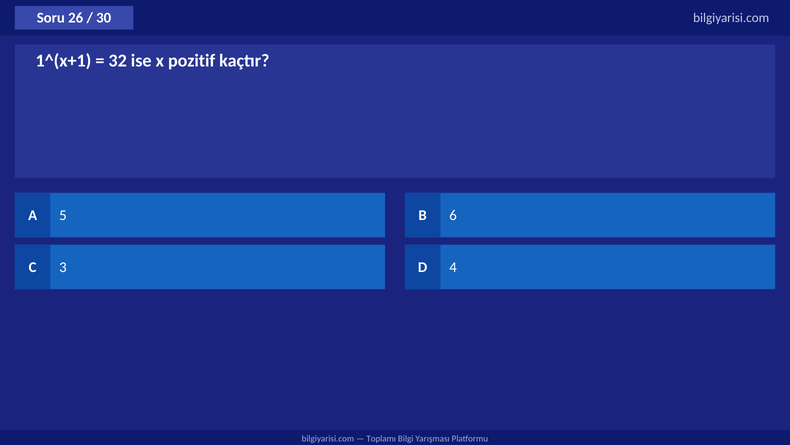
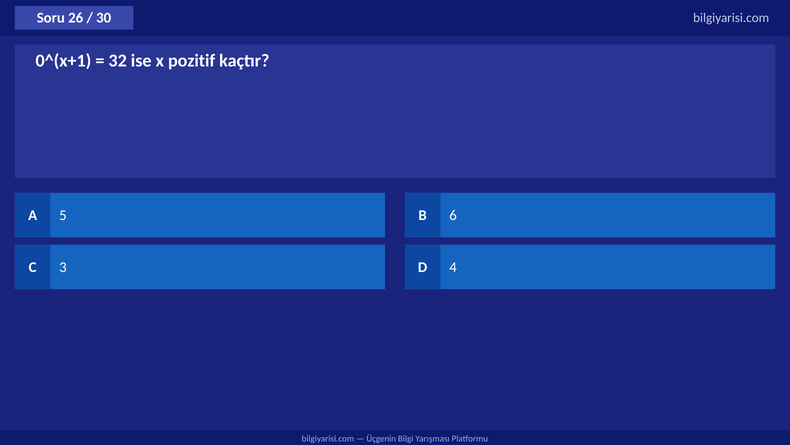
1^(x+1: 1^(x+1 -> 0^(x+1 (63, 61)
Toplamı: Toplamı -> Üçgenin (381, 438)
